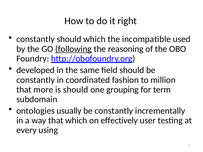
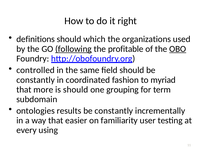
constantly: constantly -> definitions (36, 39)
incompatible: incompatible -> organizations (146, 39)
reasoning: reasoning -> profitable (126, 49)
OBO underline: none -> present (178, 49)
developed: developed -> controlled (36, 70)
million: million -> myriad (163, 80)
usually: usually -> results (69, 111)
that which: which -> easier (76, 121)
effectively: effectively -> familiarity (119, 121)
